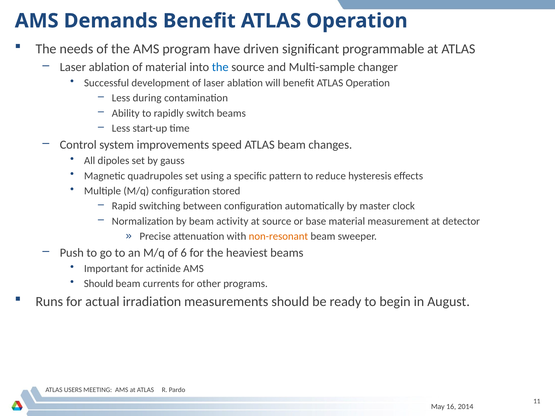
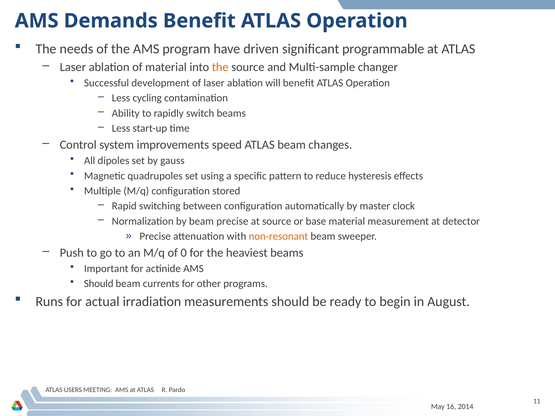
the colour: blue -> orange (220, 67)
during: during -> cycling (147, 98)
beam activity: activity -> precise (232, 221)
6: 6 -> 0 (184, 253)
